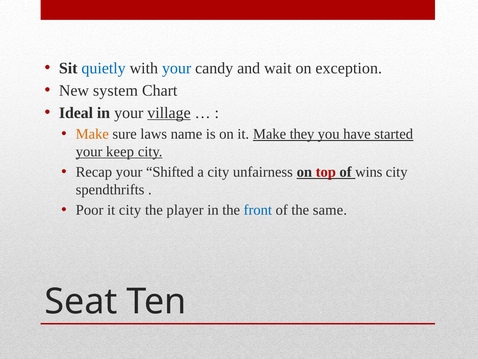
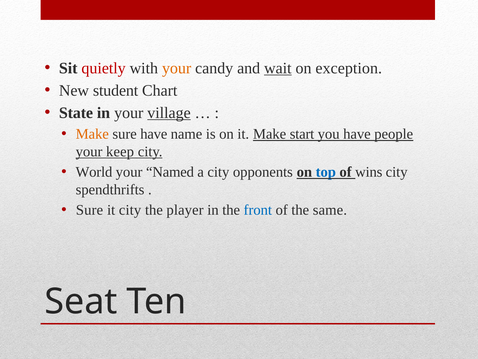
quietly colour: blue -> red (104, 68)
your colour: blue -> orange (177, 68)
wait underline: none -> present (278, 68)
system: system -> student (116, 90)
Ideal: Ideal -> State (76, 113)
sure laws: laws -> have (154, 134)
they: they -> start (302, 134)
started: started -> people (394, 134)
Recap: Recap -> World (94, 172)
Shifted: Shifted -> Named (170, 172)
unfairness: unfairness -> opponents (263, 172)
top colour: red -> blue (326, 172)
Poor: Poor -> Sure (89, 210)
